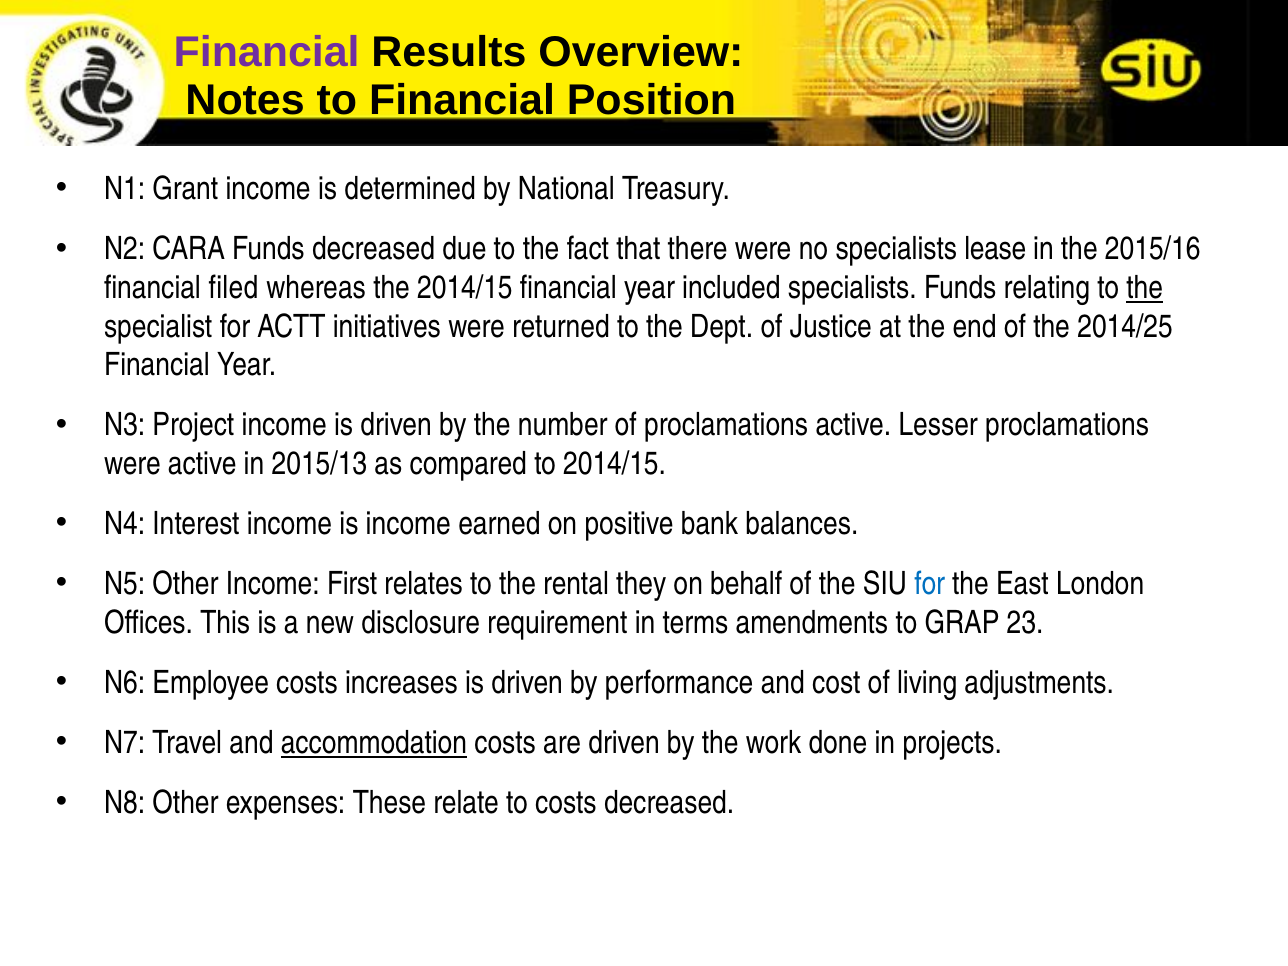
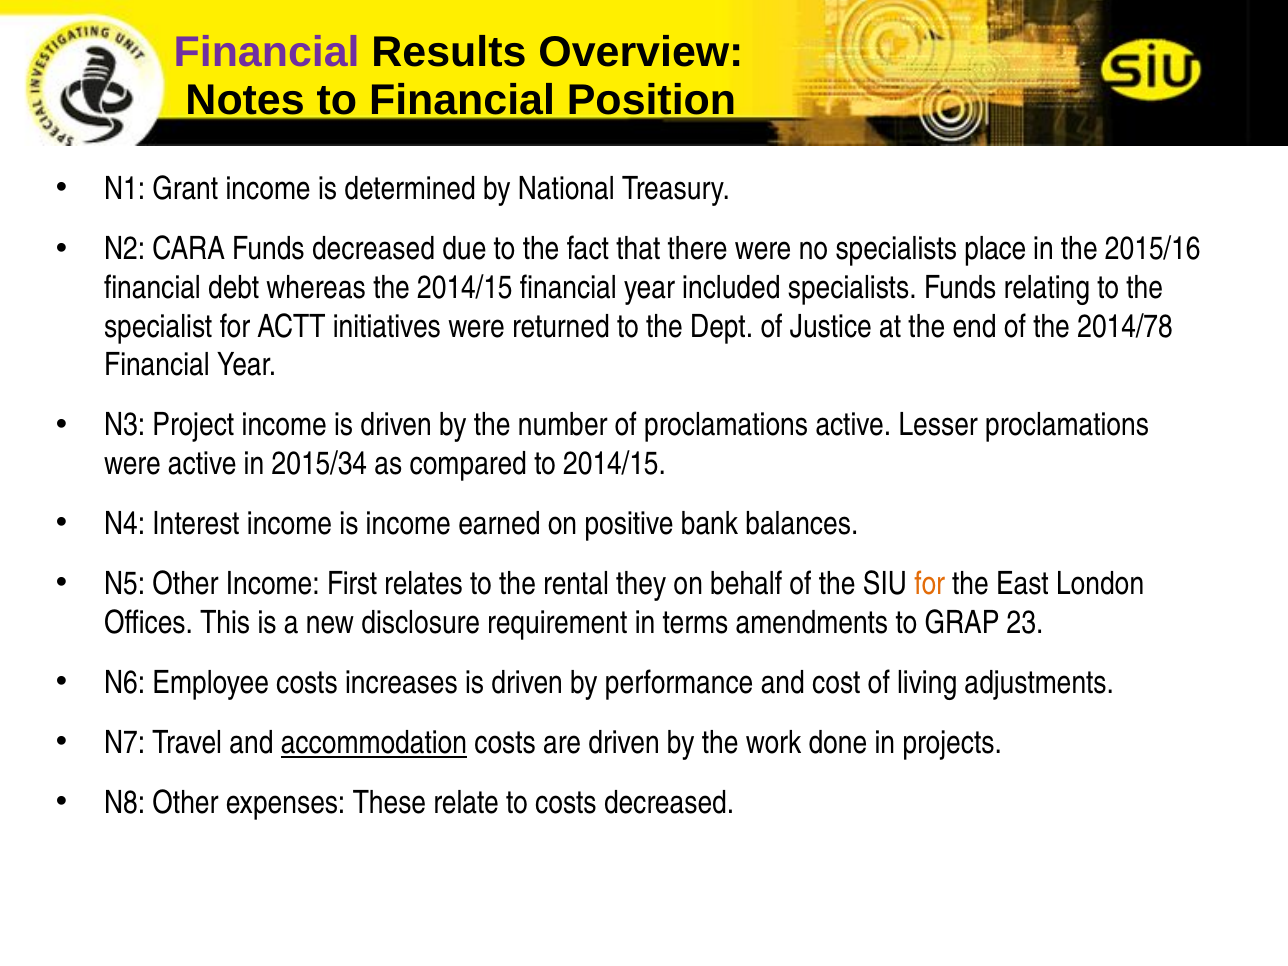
lease: lease -> place (995, 249)
filed: filed -> debt (234, 288)
the underline: present -> none (1145, 288)
2014/25: 2014/25 -> 2014/78 (1125, 326)
2015/13: 2015/13 -> 2015/34 (319, 464)
for colour: blue -> orange (930, 584)
